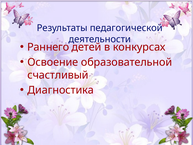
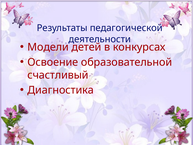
Раннего: Раннего -> Модели (48, 47)
